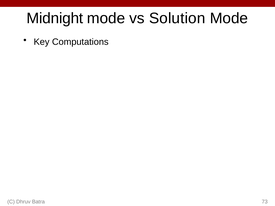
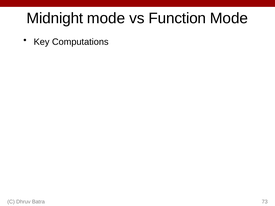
Solution: Solution -> Function (177, 18)
